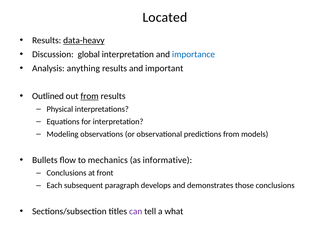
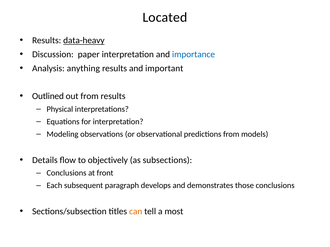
global: global -> paper (89, 54)
from underline: present -> none (90, 96)
Bullets: Bullets -> Details (45, 160)
mechanics: mechanics -> objectively (108, 160)
informative: informative -> subsections (167, 160)
can colour: purple -> orange (136, 212)
what: what -> most (174, 212)
